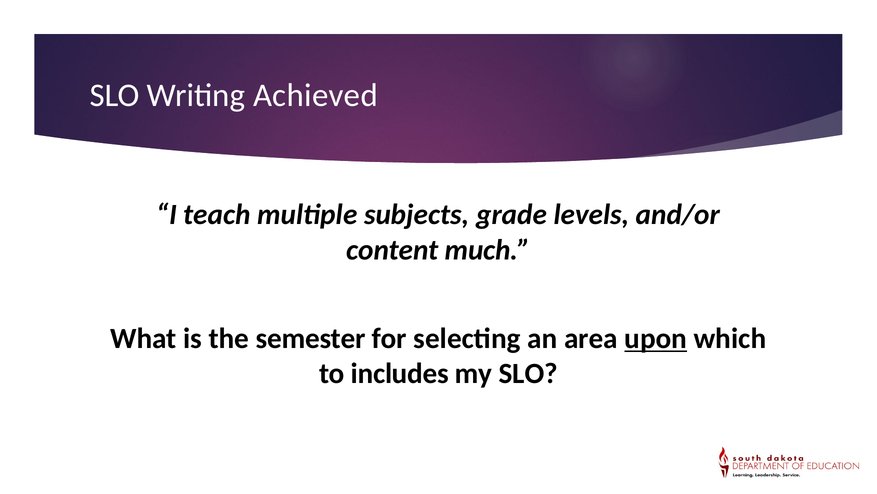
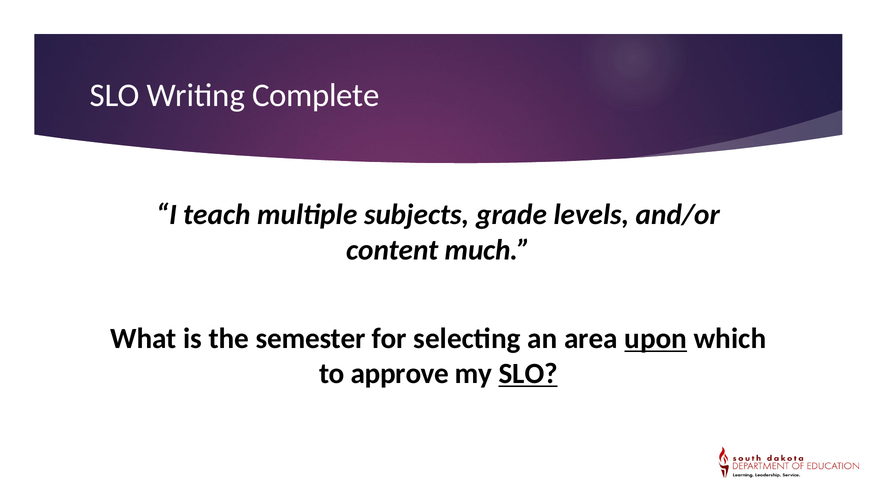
Achieved: Achieved -> Complete (316, 95)
includes: includes -> approve (400, 373)
SLO underline: none -> present (528, 373)
